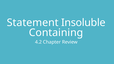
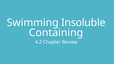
Statement: Statement -> Swimming (33, 23)
